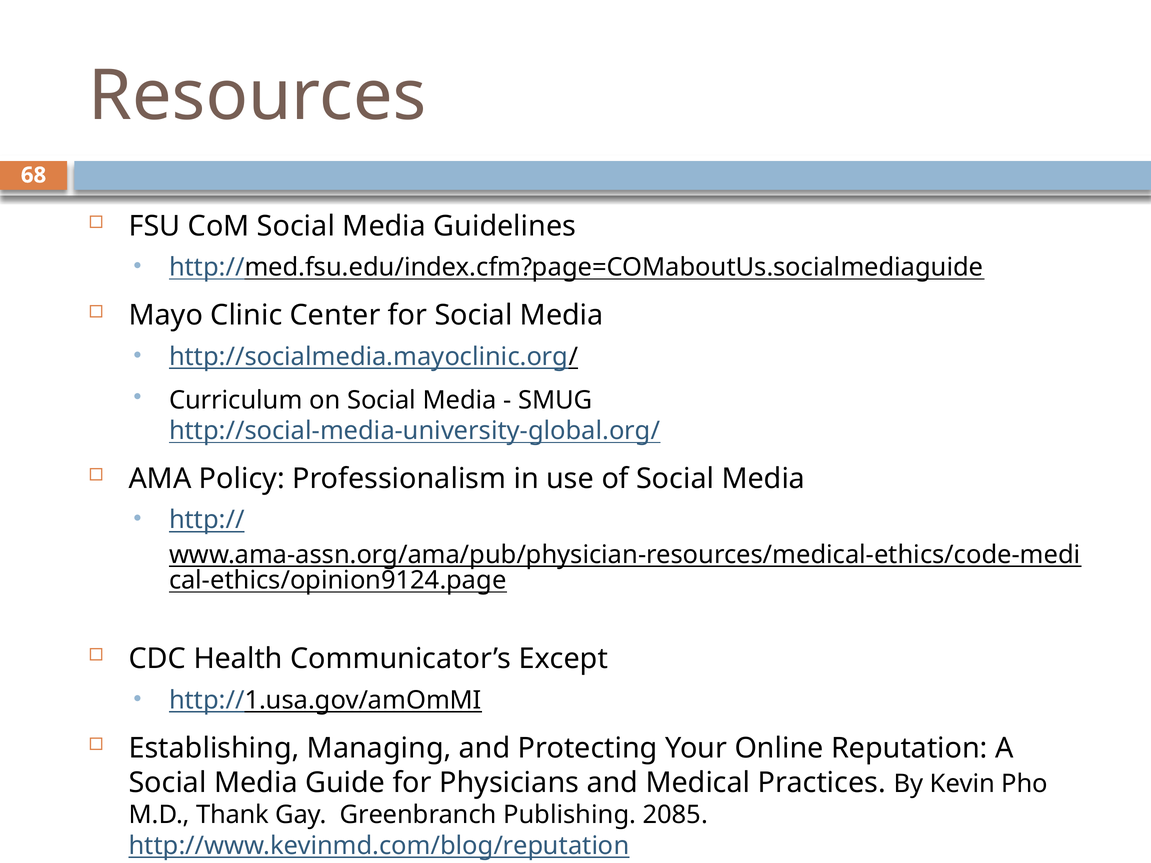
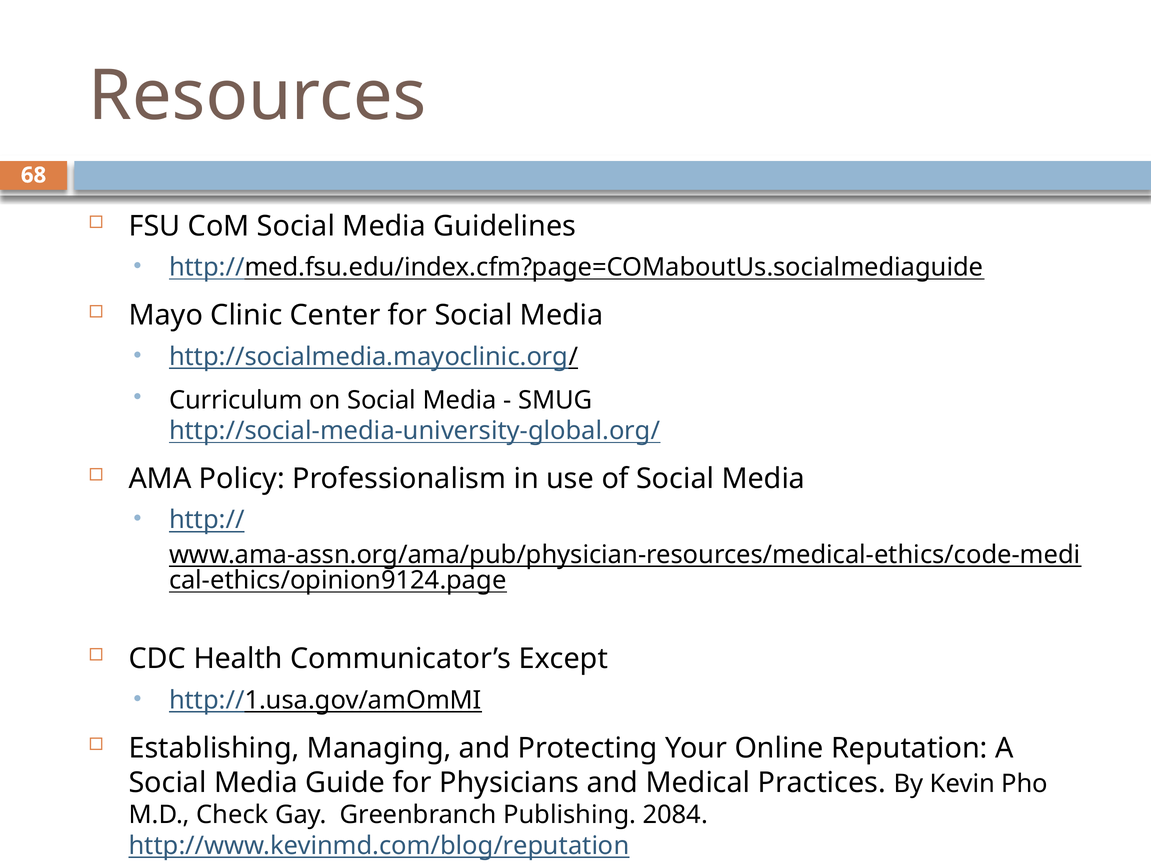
Thank: Thank -> Check (232, 815)
2085: 2085 -> 2084 (675, 815)
